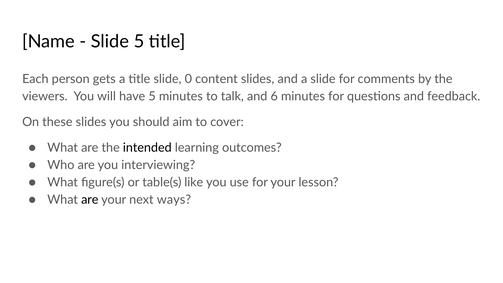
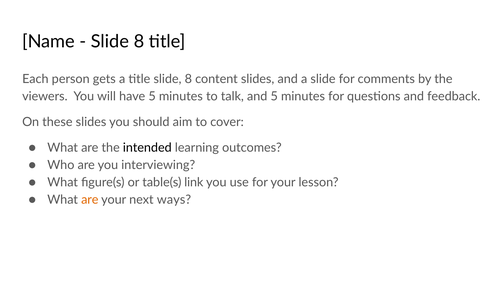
5: 5 -> 8 (139, 41)
title slide 0: 0 -> 8 (188, 79)
and 6: 6 -> 5 (274, 96)
like: like -> link (194, 182)
are colour: black -> orange (90, 200)
